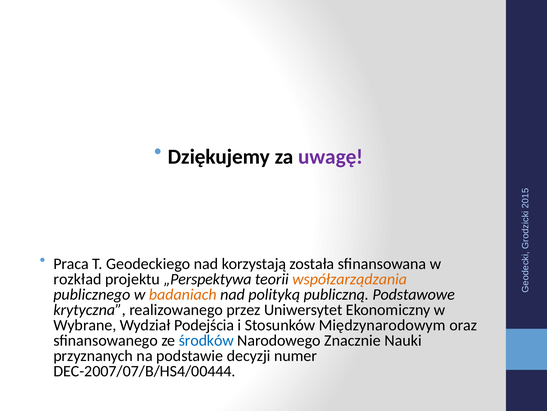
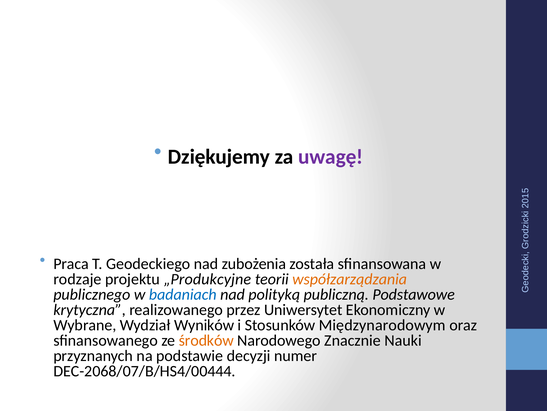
korzystają: korzystają -> zubożenia (254, 263)
rozkład: rozkład -> rodzaje (77, 279)
„Perspektywa: „Perspektywa -> „Produkcyjne (207, 279)
badaniach colour: orange -> blue (183, 294)
Podejścia: Podejścia -> Wyników (204, 325)
środków colour: blue -> orange (206, 340)
DEC-2007/07/B/HS4/00444: DEC-2007/07/B/HS4/00444 -> DEC-2068/07/B/HS4/00444 (145, 371)
